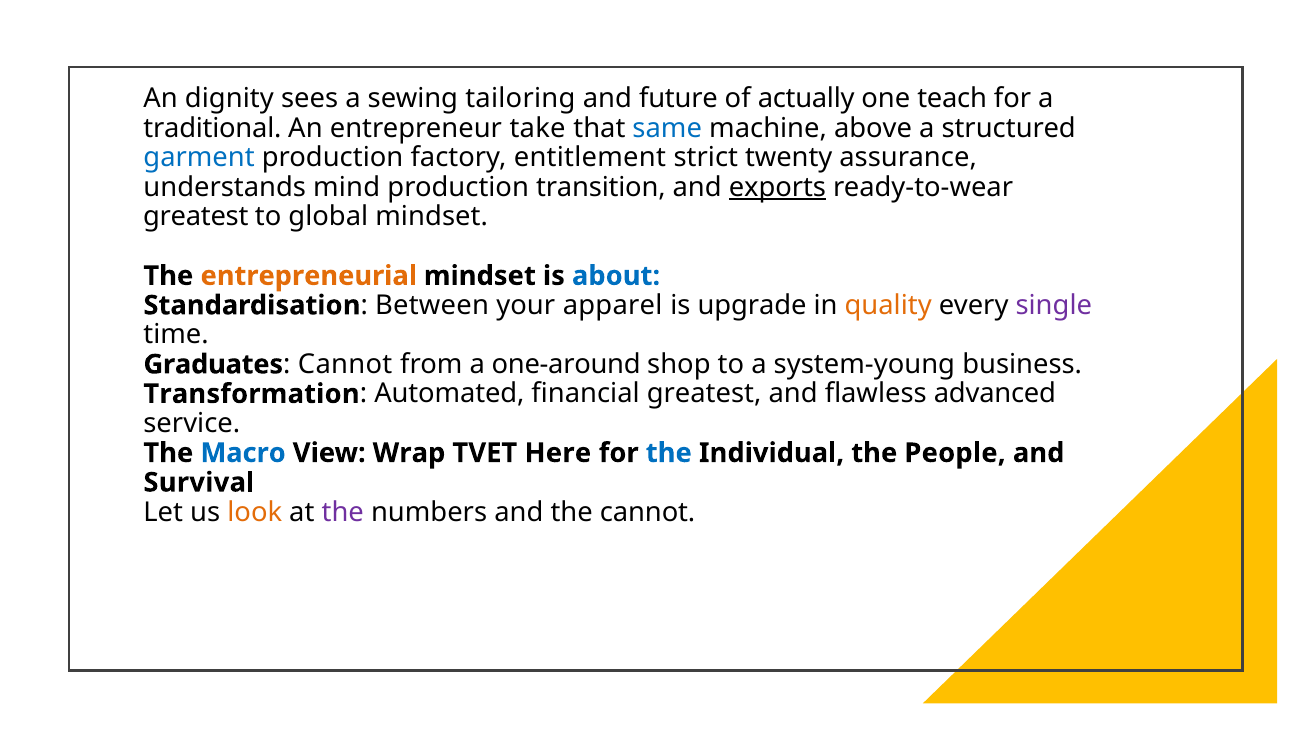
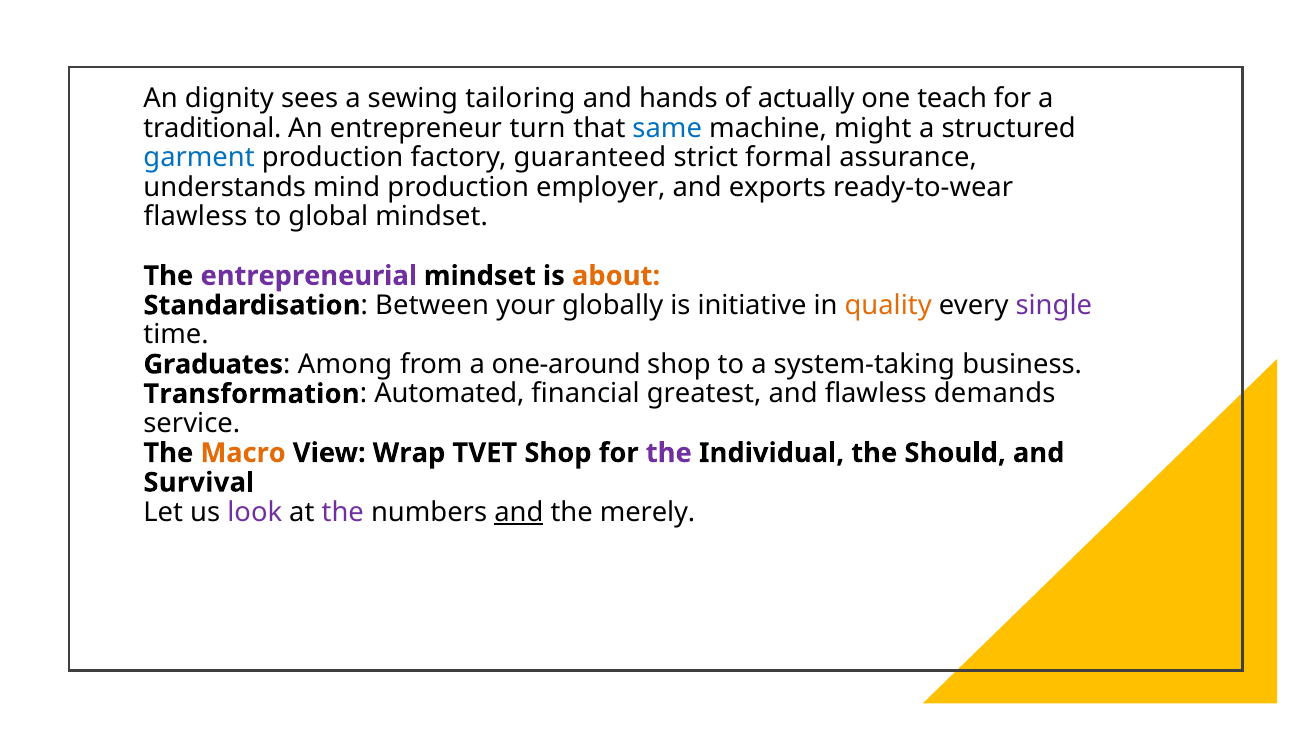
future: future -> hands (678, 99)
take: take -> turn (538, 128)
above: above -> might (873, 128)
entitlement: entitlement -> guaranteed (590, 158)
twenty: twenty -> formal (789, 158)
transition: transition -> employer (601, 187)
exports underline: present -> none (777, 187)
greatest: greatest -> flawless (196, 217)
entrepreneurial colour: orange -> purple (309, 276)
about colour: blue -> orange (616, 276)
apparel: apparel -> globally (613, 305)
upgrade: upgrade -> initiative (752, 305)
Cannot: Cannot -> Among (345, 364)
system-young: system-young -> system-taking (864, 364)
advanced: advanced -> demands (995, 394)
Macro colour: blue -> orange (243, 453)
TVET Here: Here -> Shop (558, 453)
the colour: blue -> purple (669, 453)
People: People -> Should (955, 453)
look colour: orange -> purple (255, 512)
and underline: none -> present (519, 512)
the cannot: cannot -> merely (648, 512)
